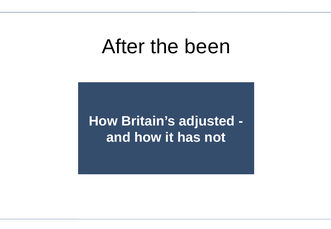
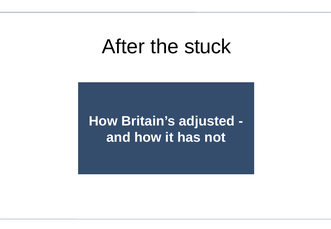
been: been -> stuck (208, 47)
